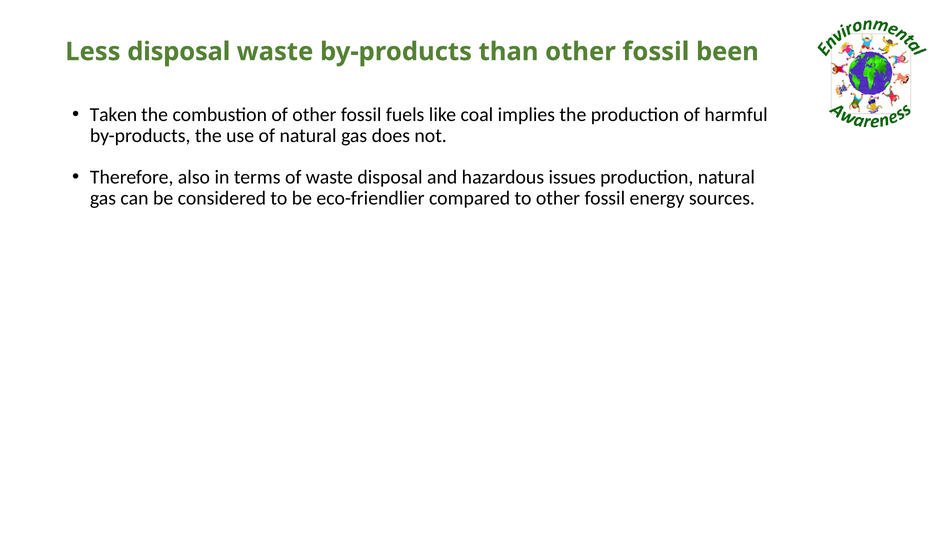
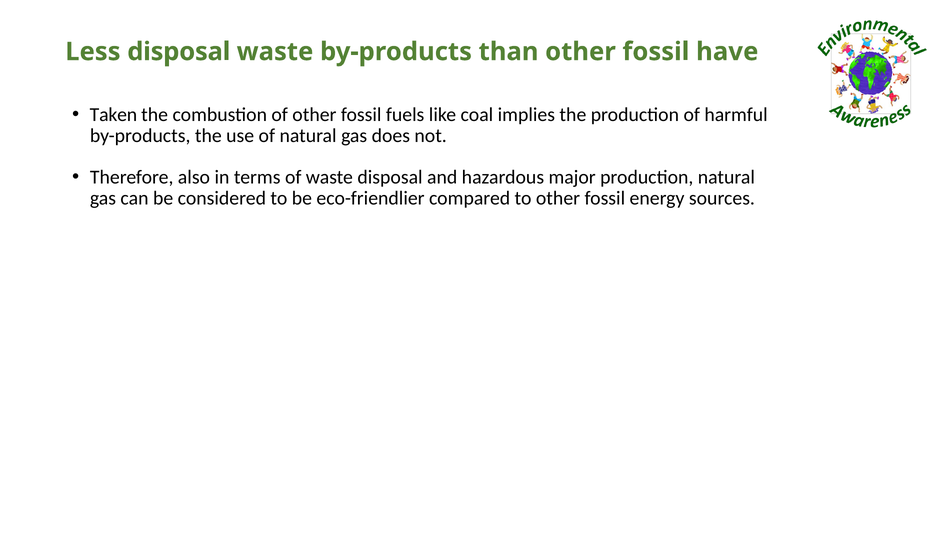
been: been -> have (727, 52)
issues: issues -> major (572, 177)
